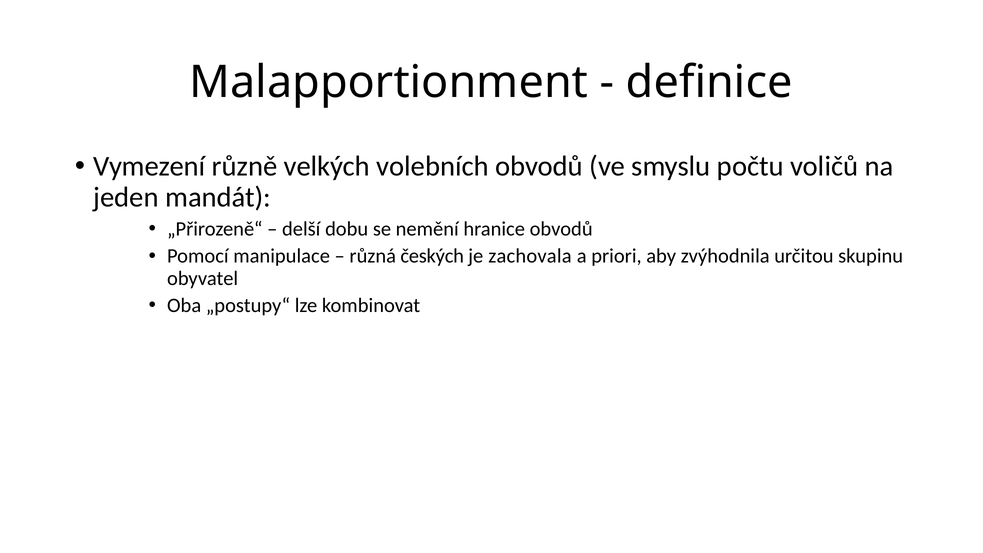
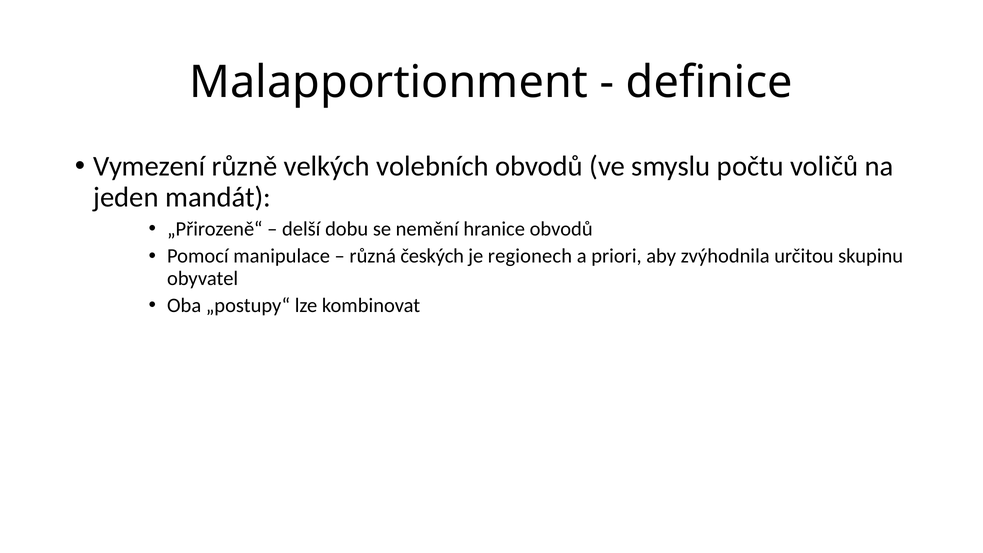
zachovala: zachovala -> regionech (530, 256)
